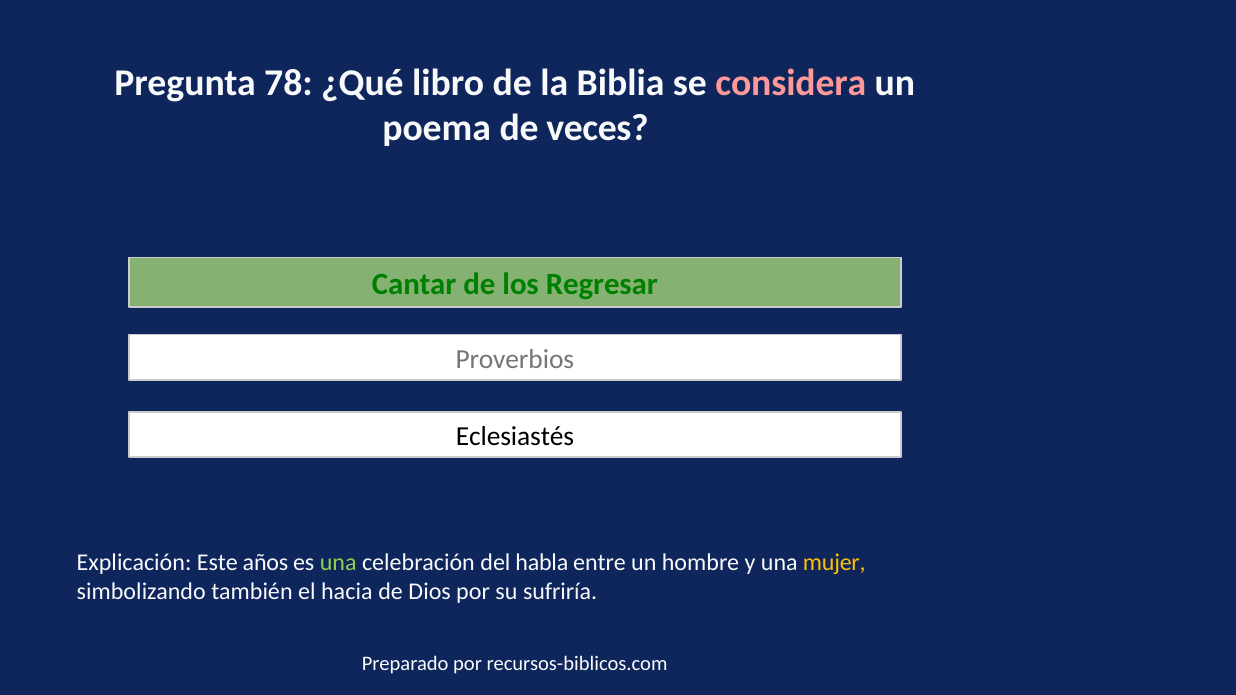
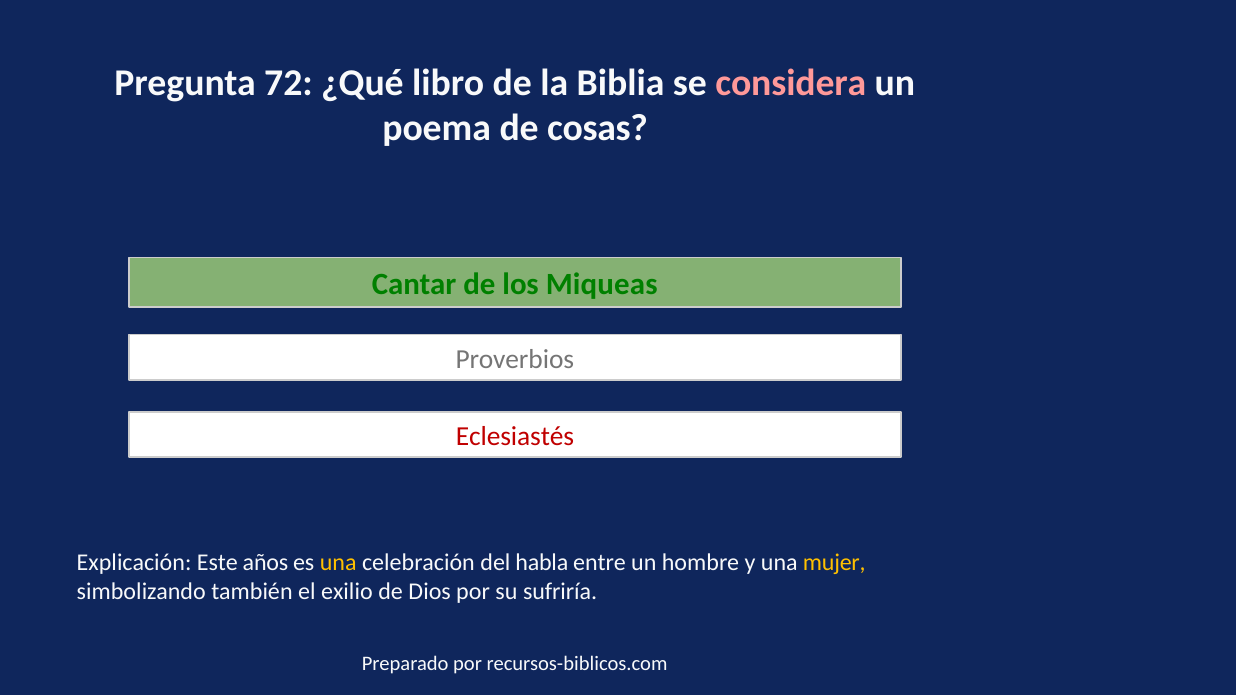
78: 78 -> 72 (288, 83)
veces: veces -> cosas (597, 128)
Regresar: Regresar -> Miqueas (602, 284)
Eclesiastés colour: black -> red (515, 437)
una colour: light green -> yellow (338, 563)
hacia: hacia -> exilio (347, 592)
